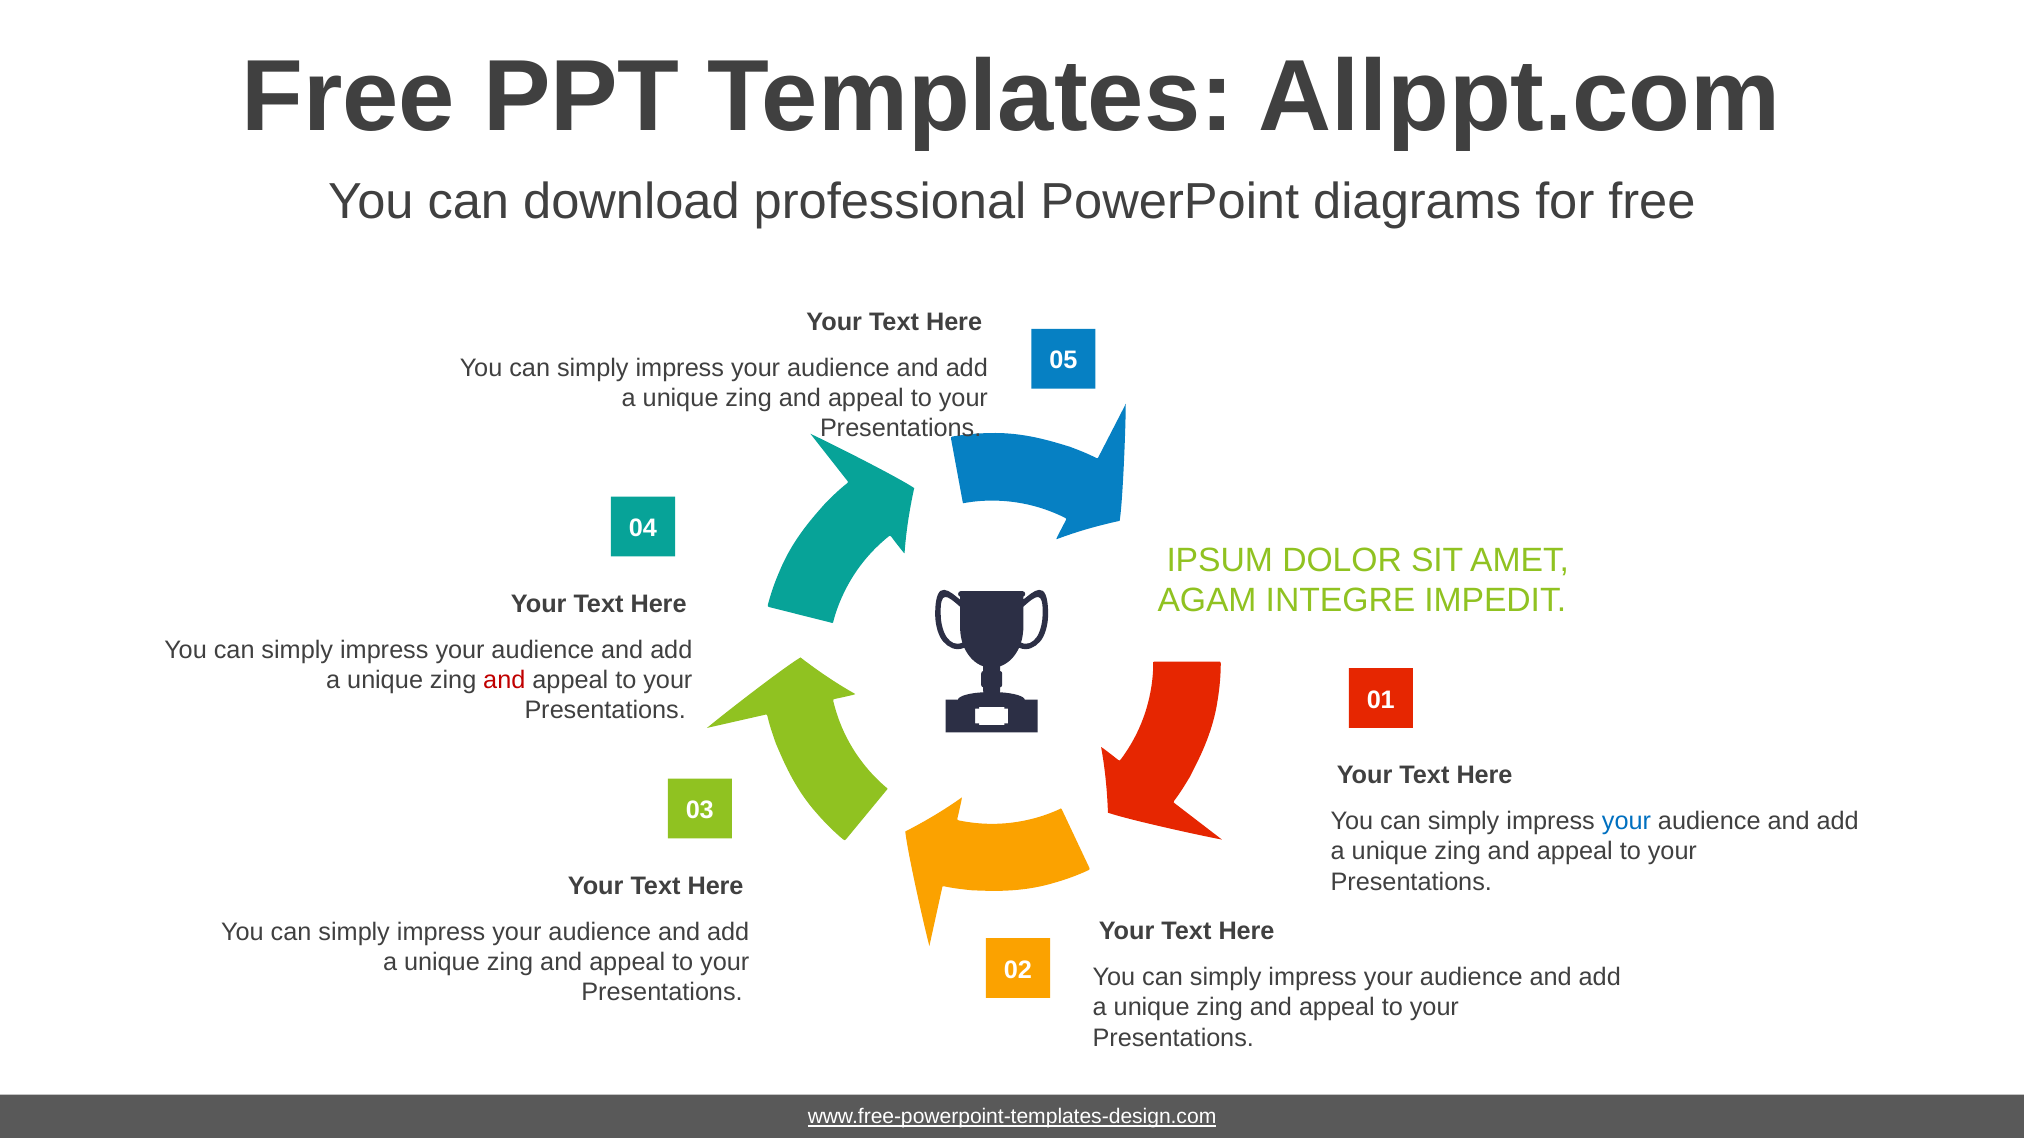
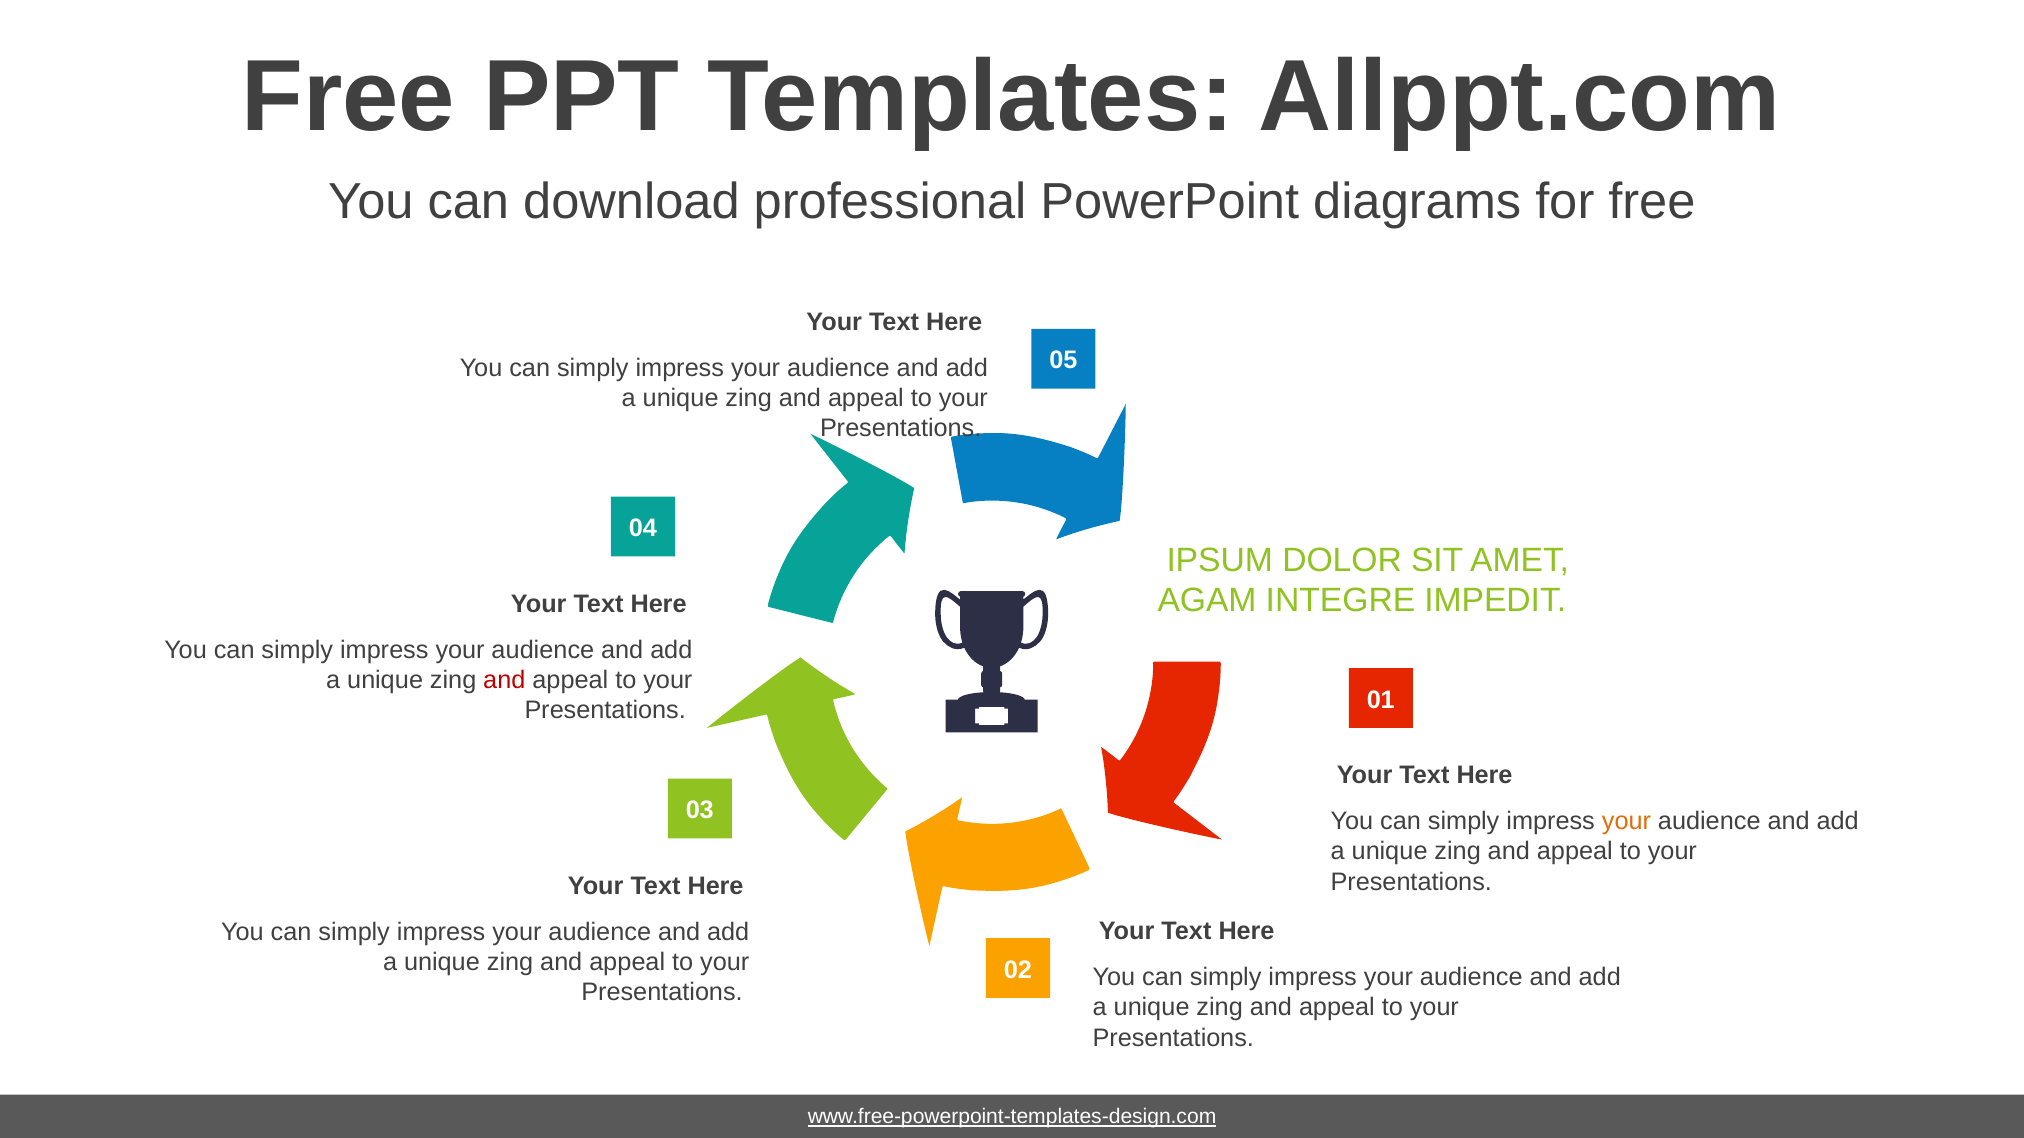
your colour: blue -> orange (1626, 822)
